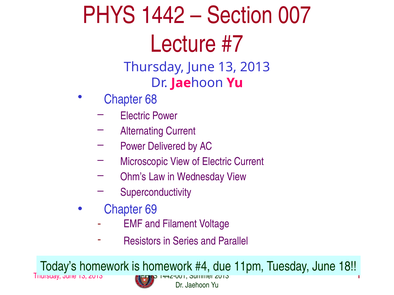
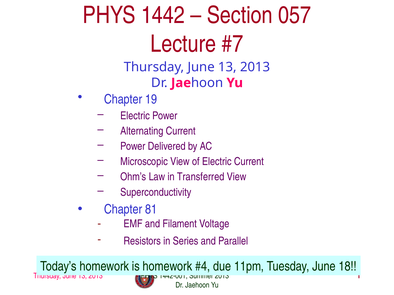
007: 007 -> 057 (295, 15)
68: 68 -> 19 (151, 99)
Wednesday: Wednesday -> Transferred (201, 177)
69: 69 -> 81 (151, 210)
